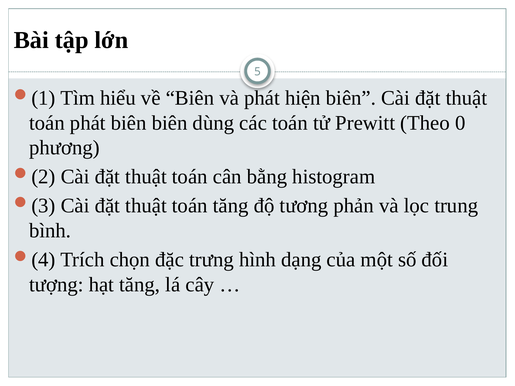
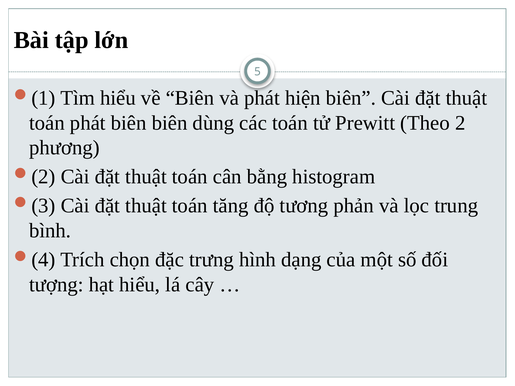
0: 0 -> 2 (460, 123)
hạt tăng: tăng -> hiểu (140, 285)
